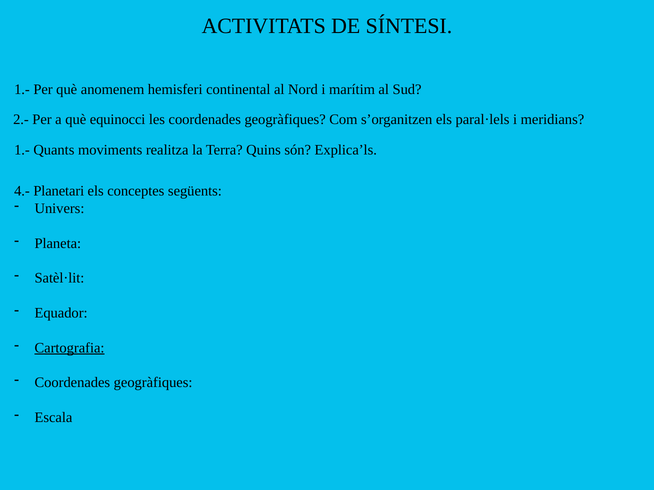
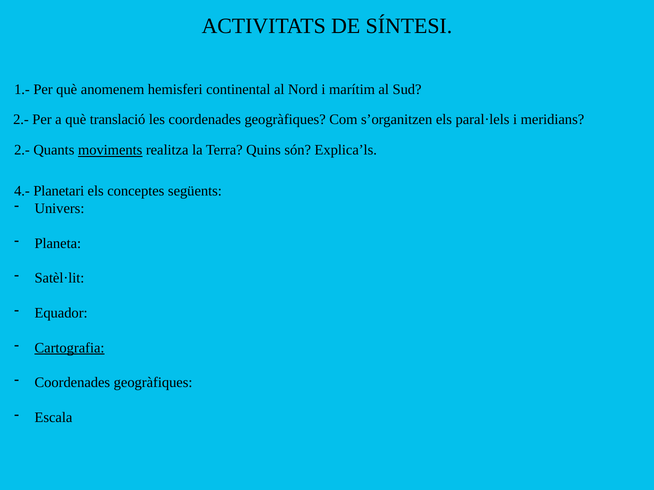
equinocci: equinocci -> translació (118, 119)
1.-: 1.- -> 2.- (22, 150)
moviments underline: none -> present (110, 150)
